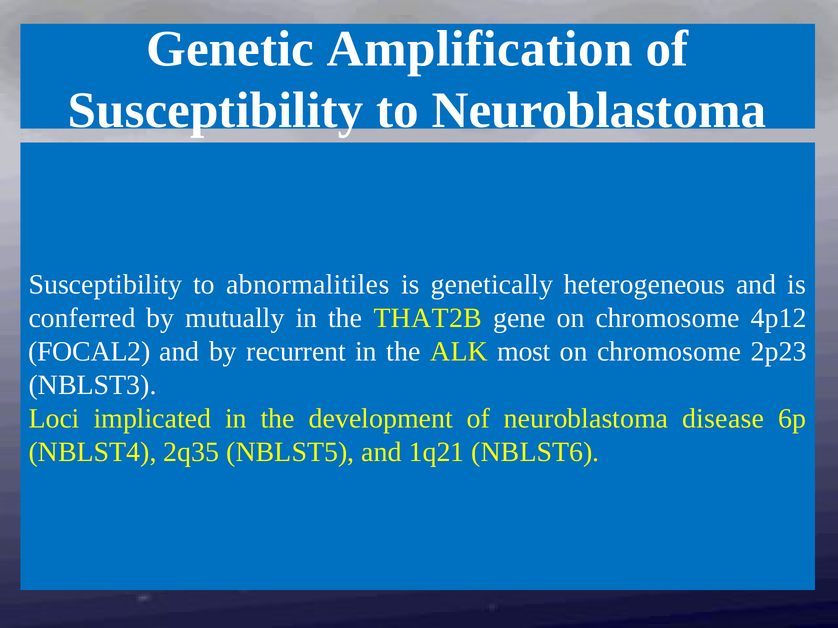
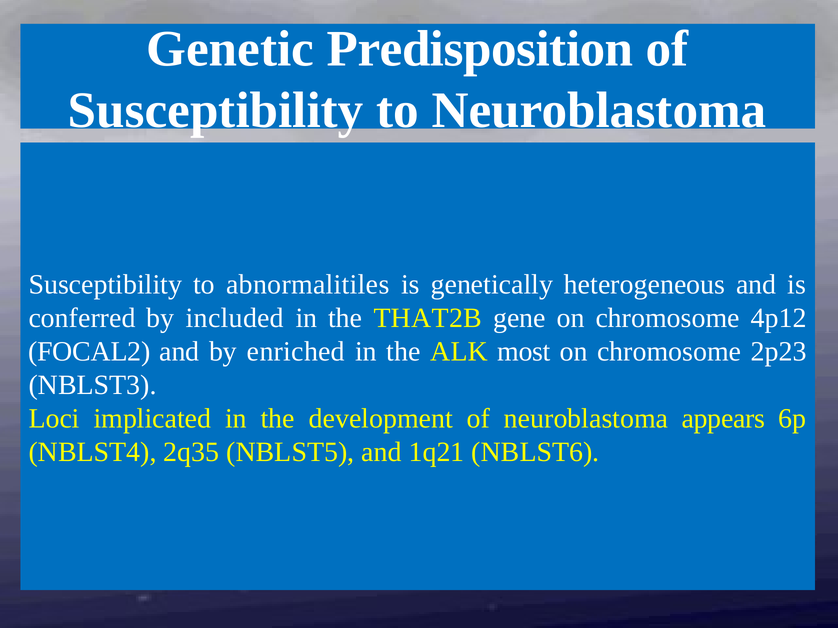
Amplification: Amplification -> Predisposition (480, 49)
mutually: mutually -> included (235, 318)
recurrent: recurrent -> enriched (296, 352)
disease: disease -> appears (723, 419)
